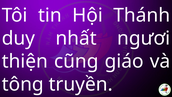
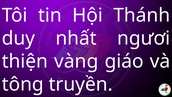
cũng: cũng -> vàng (76, 61)
